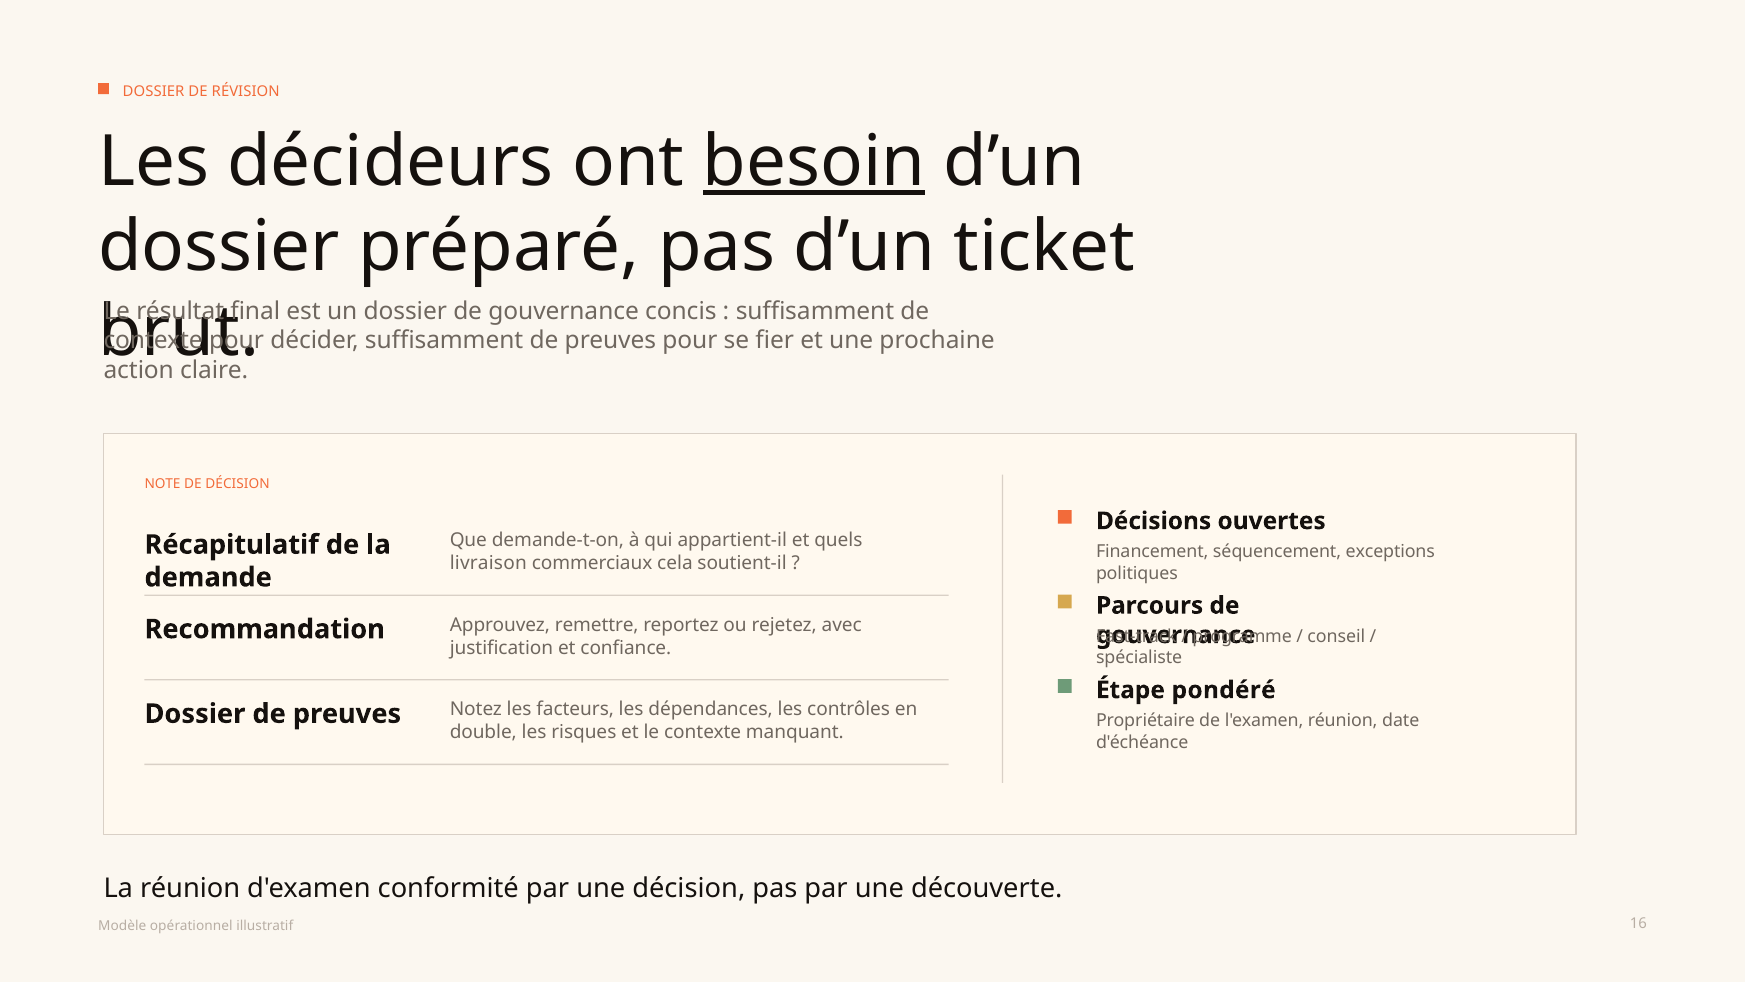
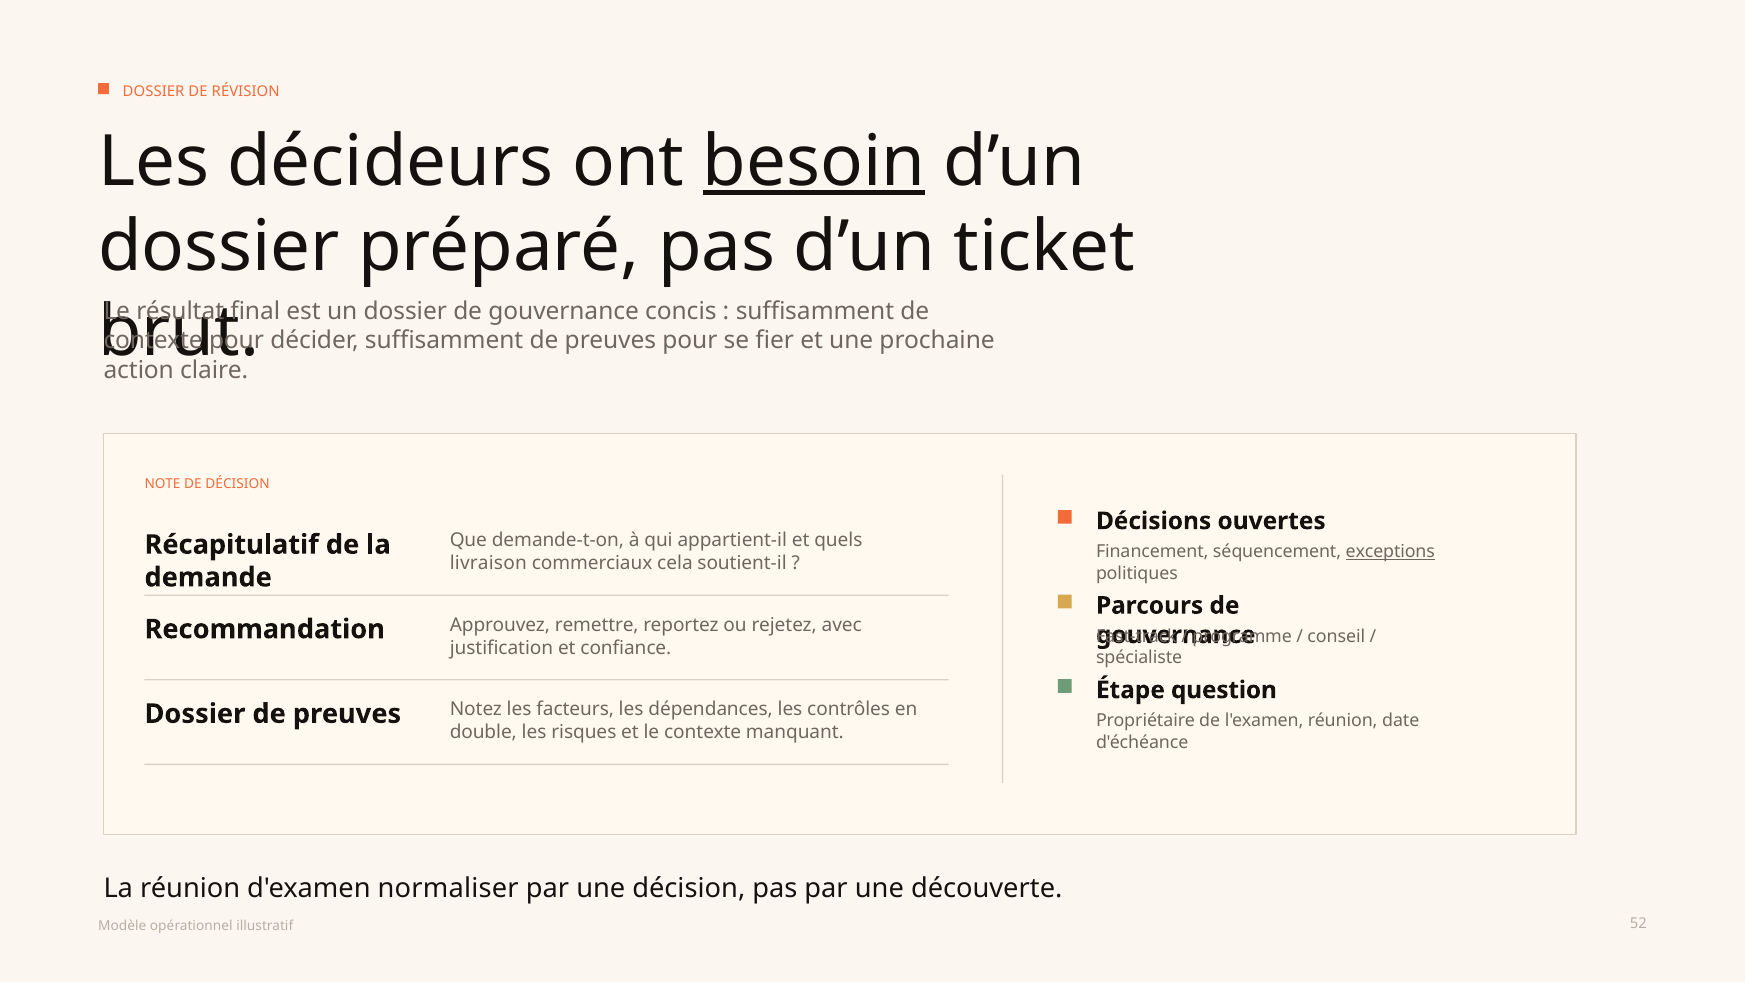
exceptions underline: none -> present (1390, 552)
pondéré: pondéré -> question (1224, 690)
conformité: conformité -> normaliser (448, 888)
16: 16 -> 52 (1638, 923)
